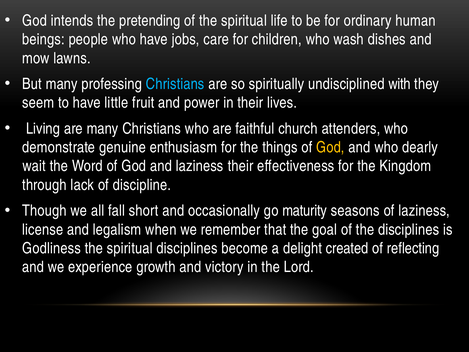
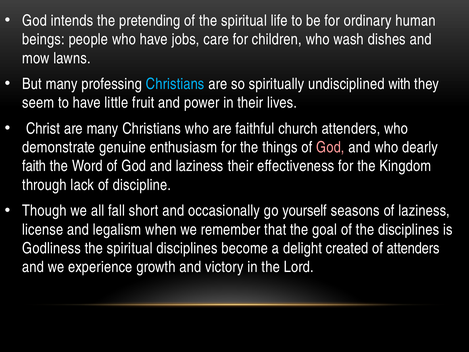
Living: Living -> Christ (43, 129)
God colour: yellow -> pink (330, 147)
wait: wait -> faith (34, 166)
maturity: maturity -> yourself (305, 211)
of reflecting: reflecting -> attenders (413, 248)
